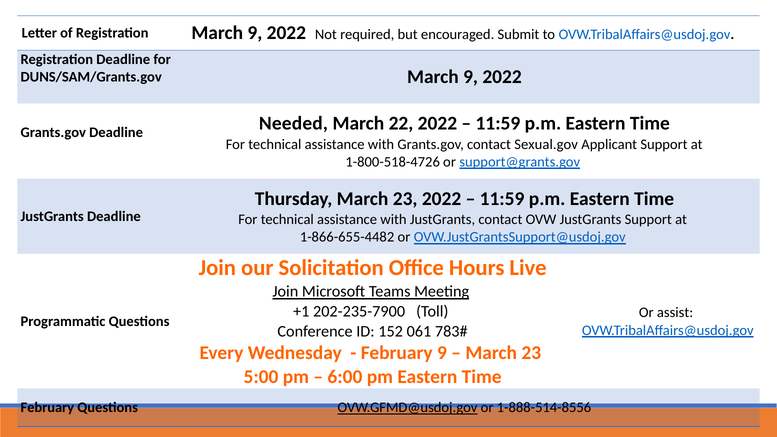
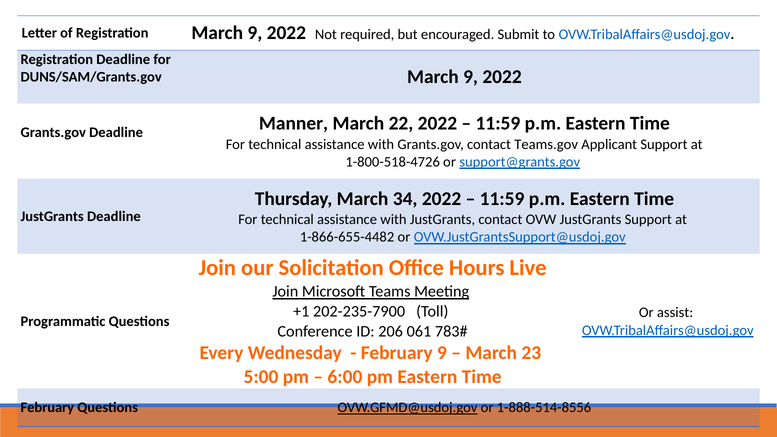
Needed: Needed -> Manner (293, 123)
Sexual.gov: Sexual.gov -> Teams.gov (546, 144)
Thursday March 23: 23 -> 34 (405, 199)
152: 152 -> 206 (391, 331)
